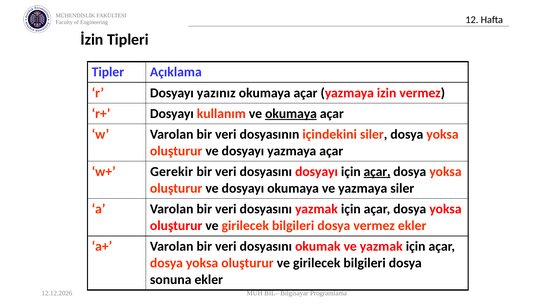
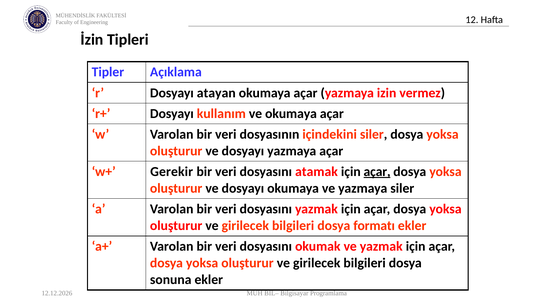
yazınız: yazınız -> atayan (216, 93)
okumaya underline: present -> none (291, 114)
dosyasını dosyayı: dosyayı -> atamak (316, 172)
dosya vermez: vermez -> formatı (374, 226)
